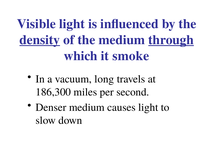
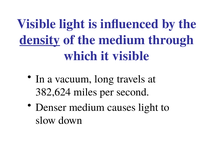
through underline: present -> none (171, 40)
it smoke: smoke -> visible (131, 56)
186,300: 186,300 -> 382,624 (53, 92)
